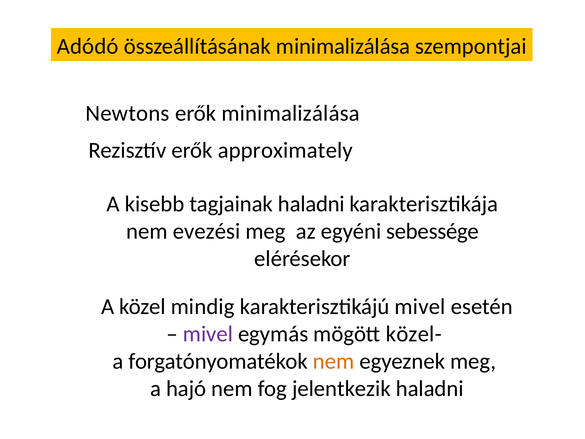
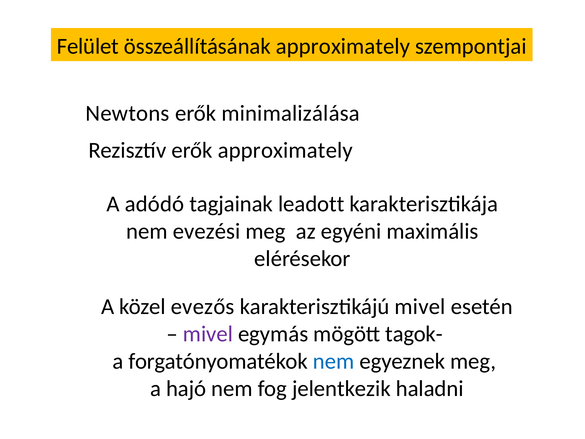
Adódó: Adódó -> Felület (88, 46)
összeállításának minimalizálása: minimalizálása -> approximately (343, 46)
kisebb: kisebb -> adódó (155, 204)
tagjainak haladni: haladni -> leadott (311, 204)
sebessége: sebessége -> maximális (432, 231)
mindig: mindig -> evezős (203, 307)
közel-: közel- -> tagok- (414, 334)
nem colour: orange -> blue (334, 361)
